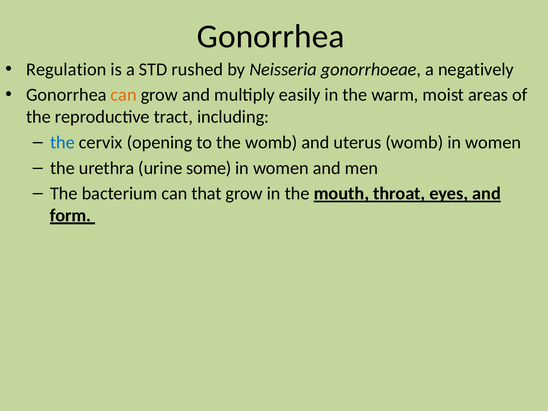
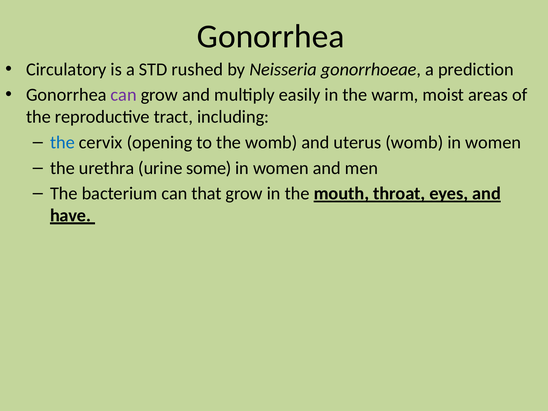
Regulation: Regulation -> Circulatory (66, 69)
negatively: negatively -> prediction (476, 69)
can colour: orange -> purple (124, 95)
form: form -> have (70, 215)
